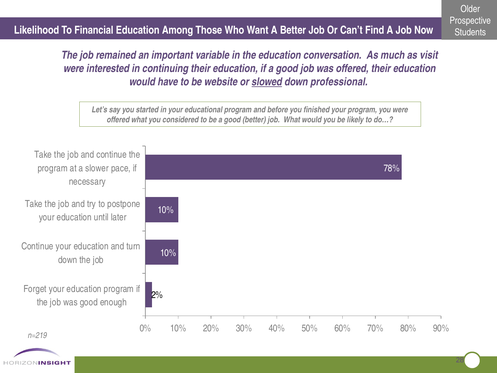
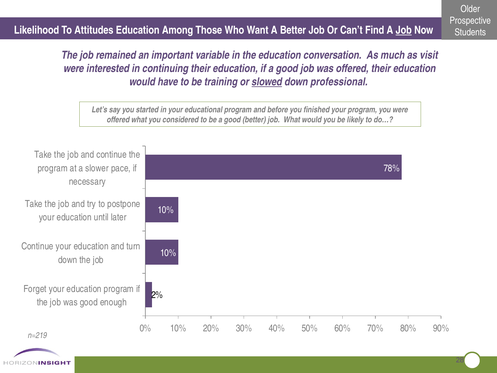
Financial: Financial -> Attitudes (94, 30)
Job underline: none -> present (404, 30)
website: website -> training (221, 82)
